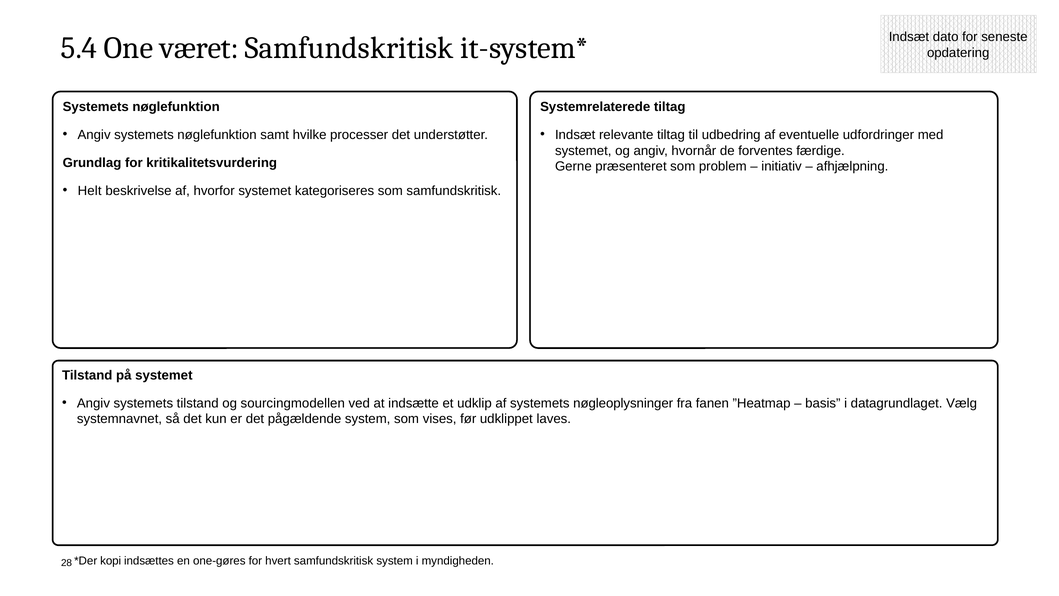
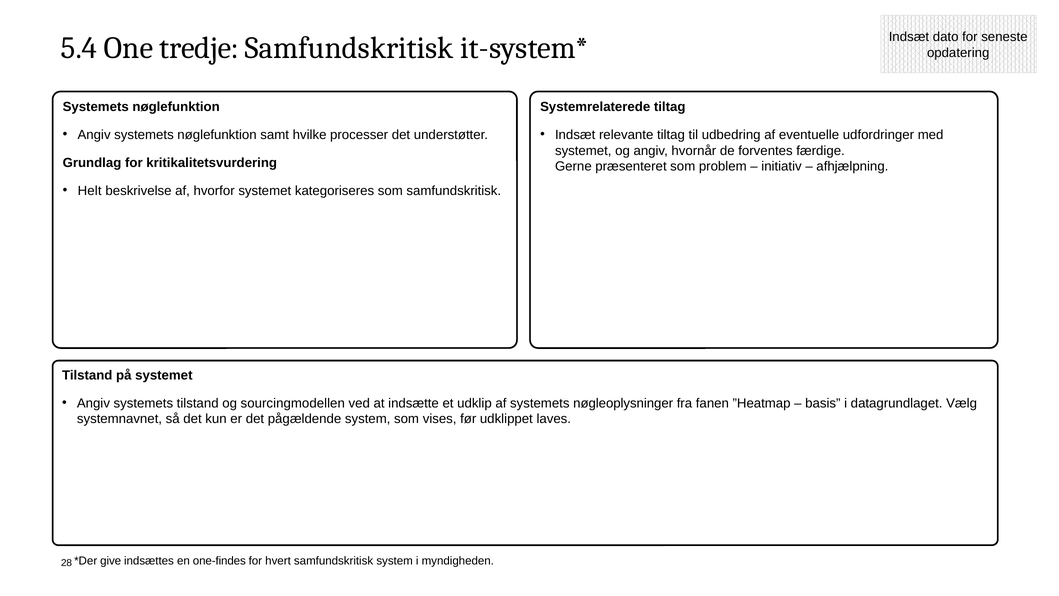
været: været -> tredje (199, 48)
kopi: kopi -> give (111, 560)
one-gøres: one-gøres -> one-findes (219, 560)
